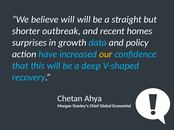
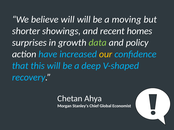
straight: straight -> moving (127, 20)
outbreak: outbreak -> showings (62, 31)
data colour: light blue -> light green (98, 43)
